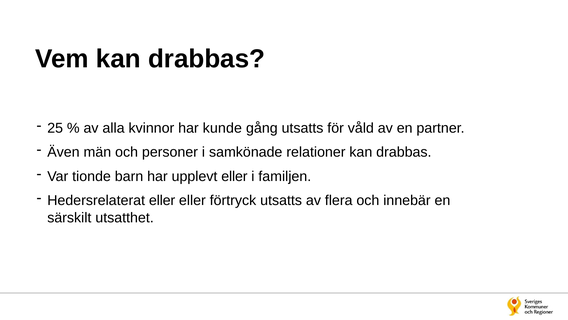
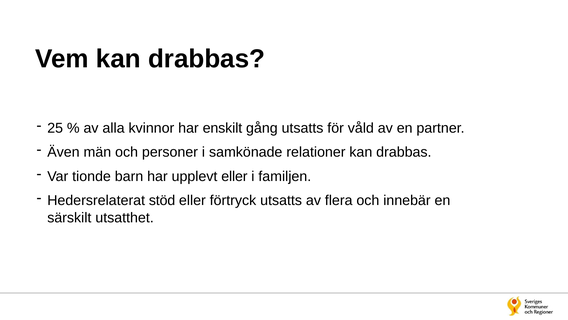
kunde: kunde -> enskilt (222, 128)
Hedersrelaterat eller: eller -> stöd (162, 200)
